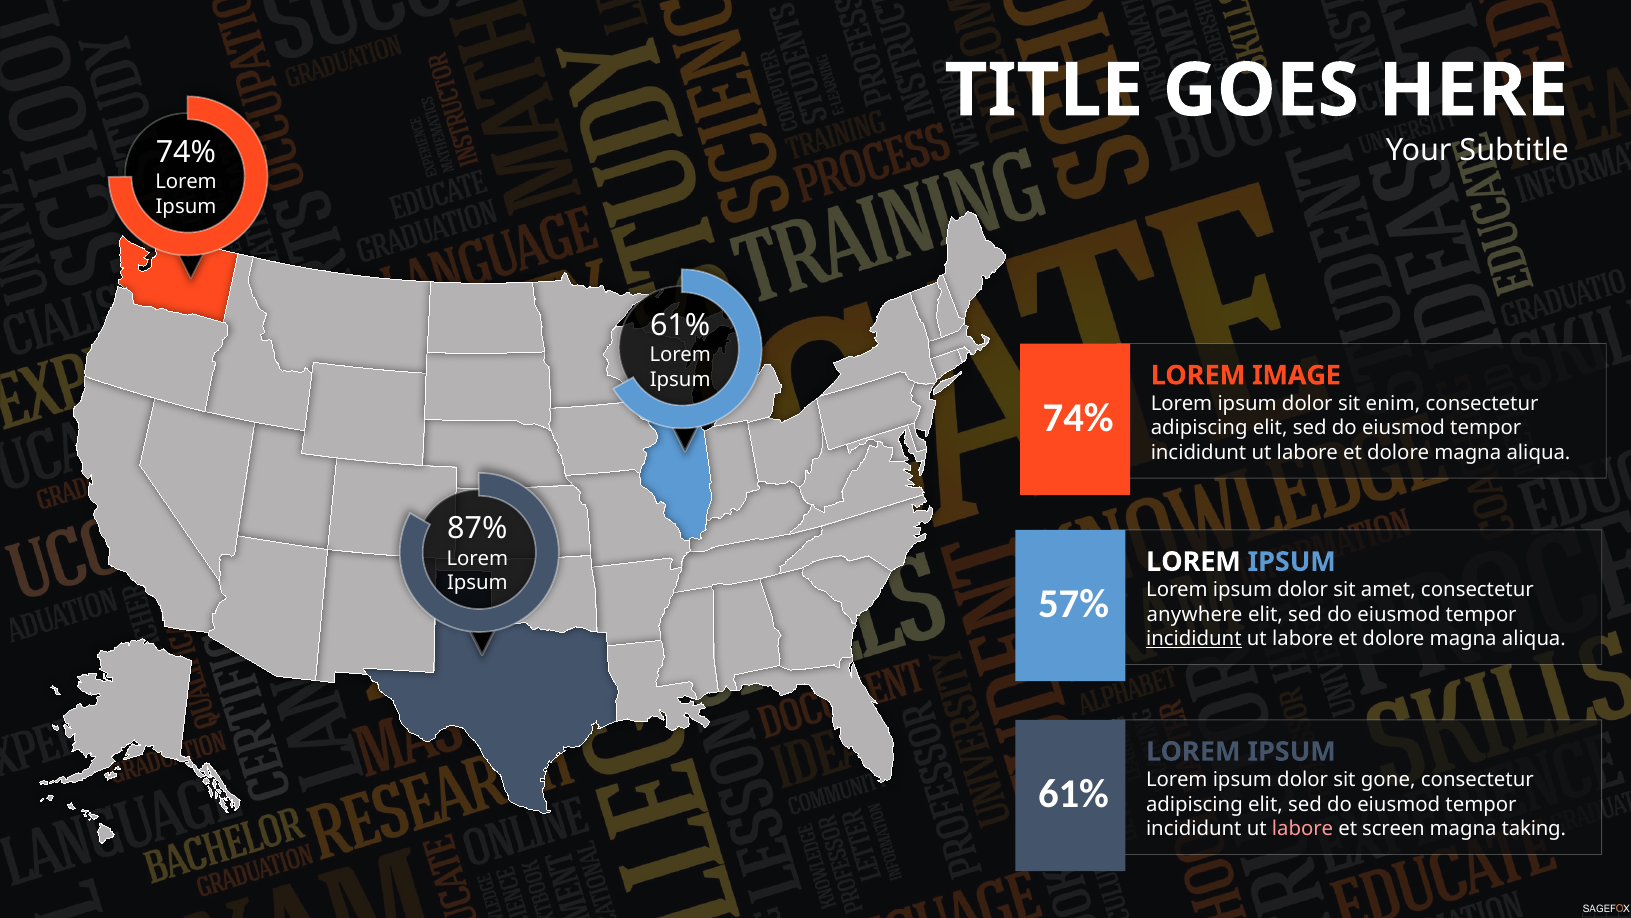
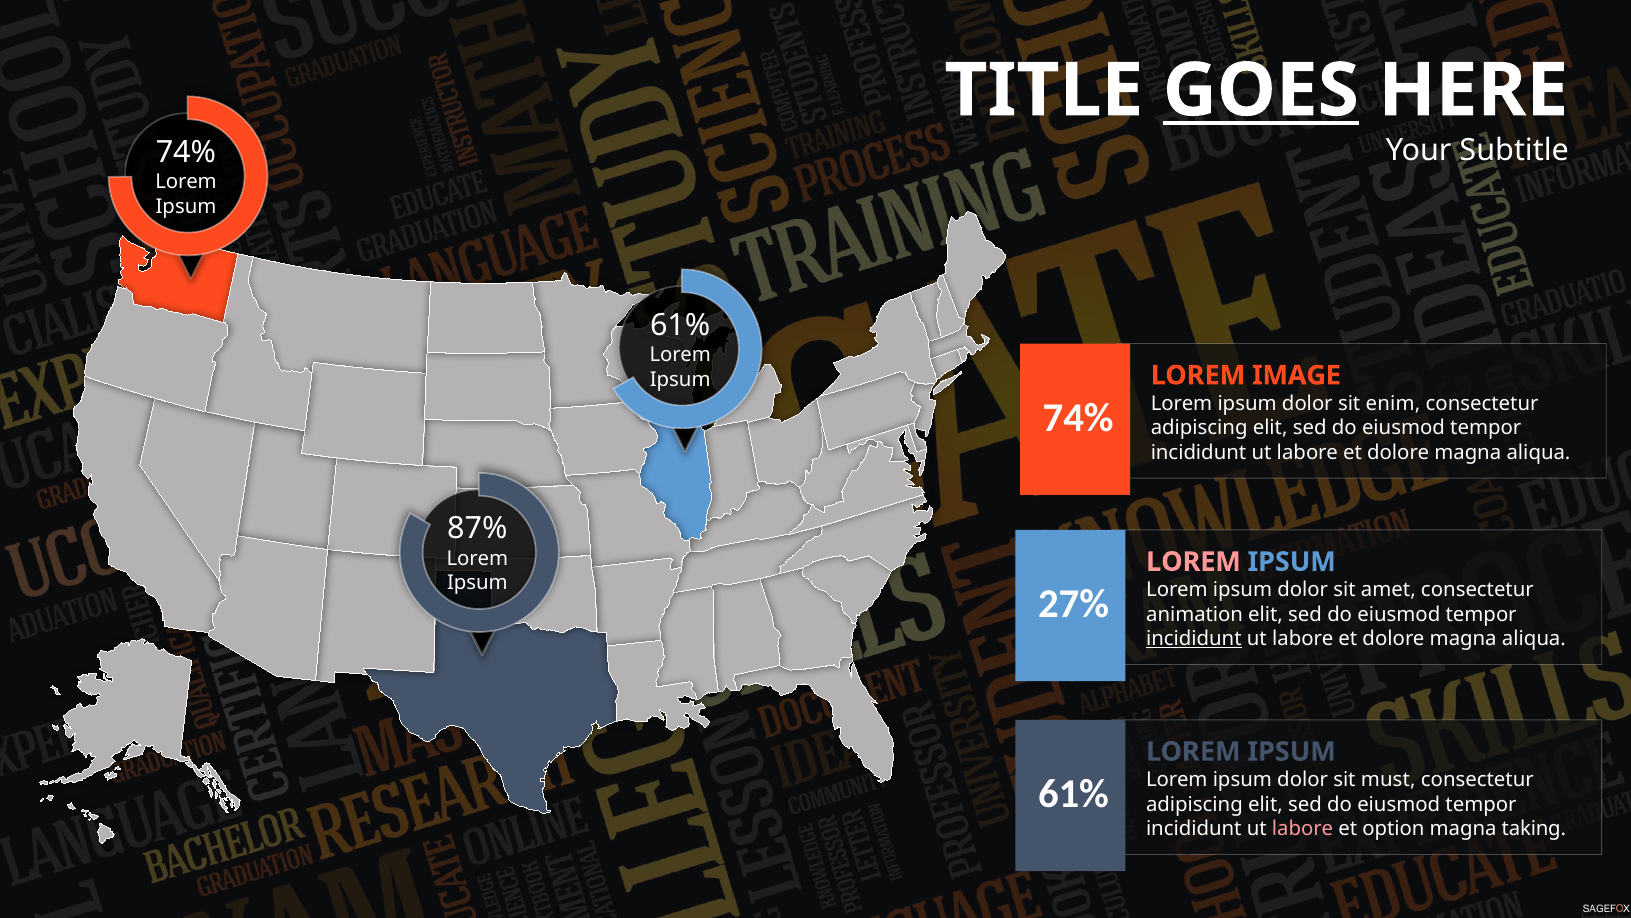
GOES underline: none -> present (1261, 91)
LOREM colour: white -> pink (1194, 561)
57%: 57% -> 27% (1074, 604)
anywhere: anywhere -> animation (1195, 614)
gone: gone -> must (1388, 779)
screen: screen -> option (1393, 828)
